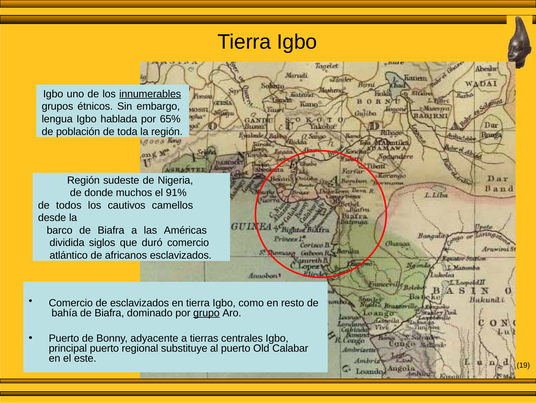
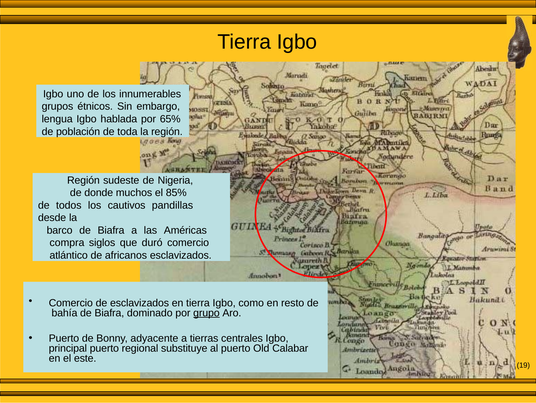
innumerables underline: present -> none (150, 94)
91%: 91% -> 85% (176, 193)
camellos: camellos -> pandillas (172, 205)
dividida: dividida -> compra (67, 243)
